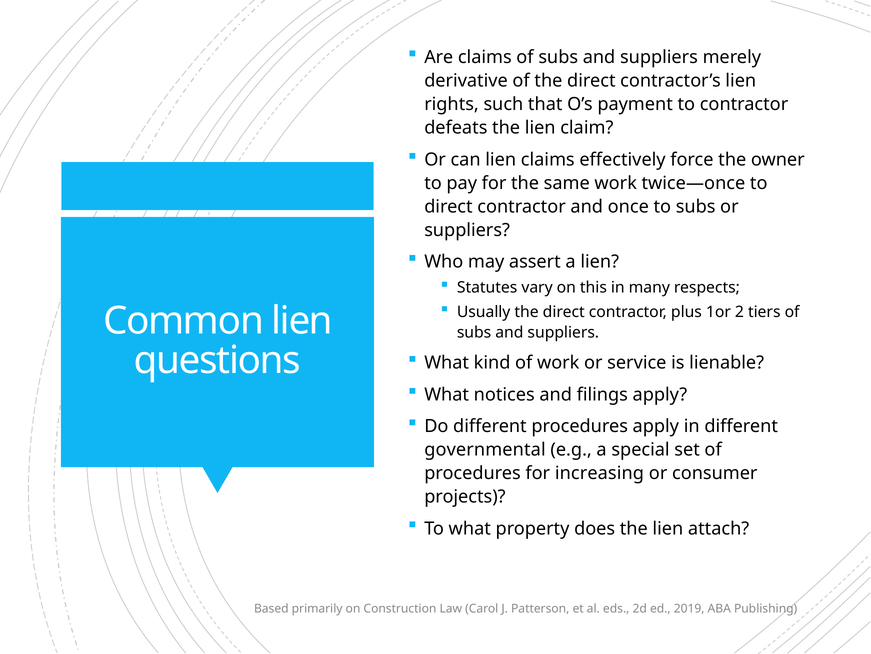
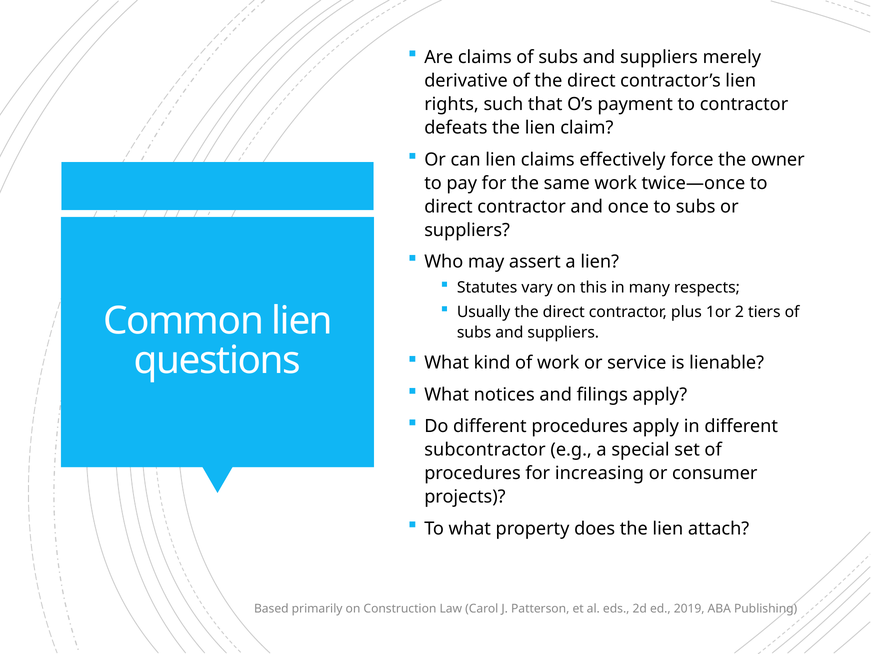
governmental: governmental -> subcontractor (485, 449)
